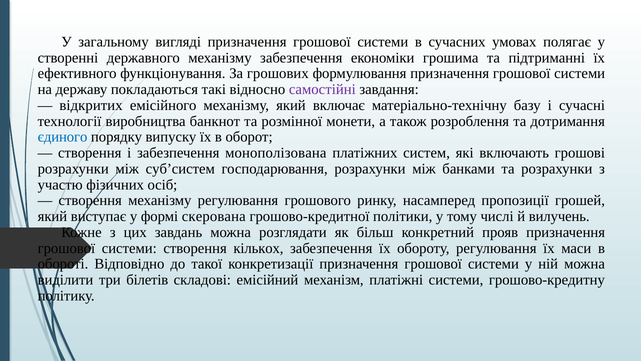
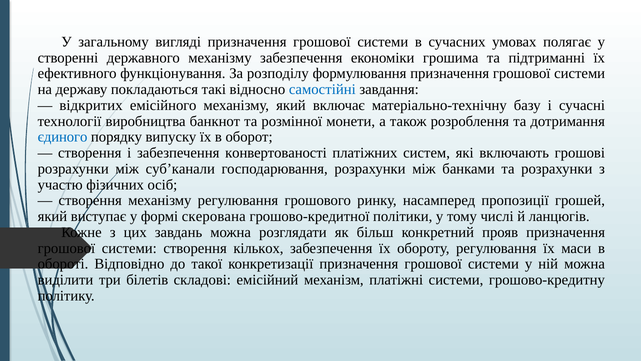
грошових: грошових -> розподілу (278, 73)
самостійні colour: purple -> blue (322, 89)
монополізована: монополізована -> конвертованості (276, 153)
суб’систем: суб’систем -> суб’канали (180, 169)
вилучень: вилучень -> ланцюгів (559, 216)
